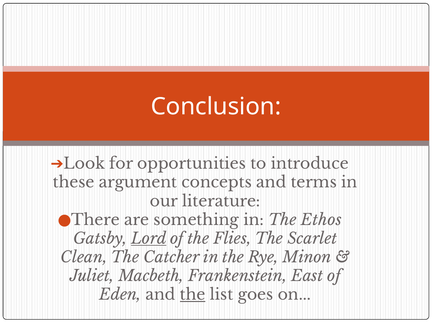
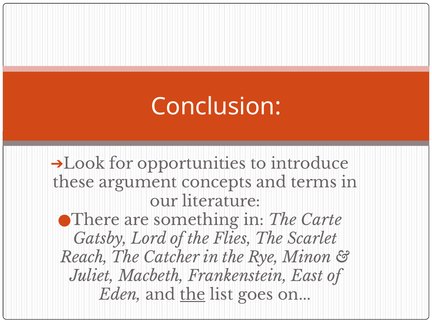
Ethos: Ethos -> Carte (321, 220)
Lord underline: present -> none (149, 239)
Clean: Clean -> Reach (84, 257)
